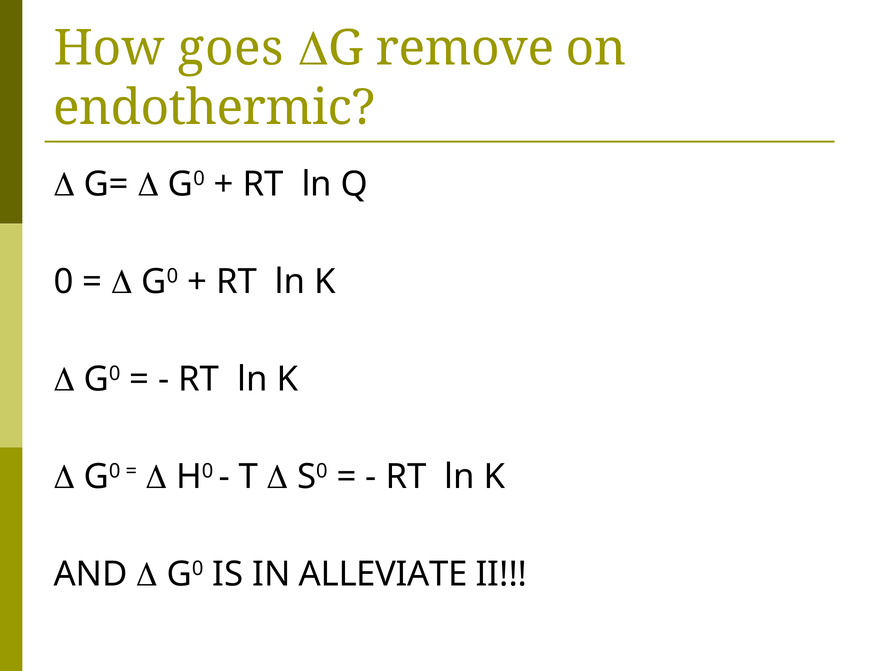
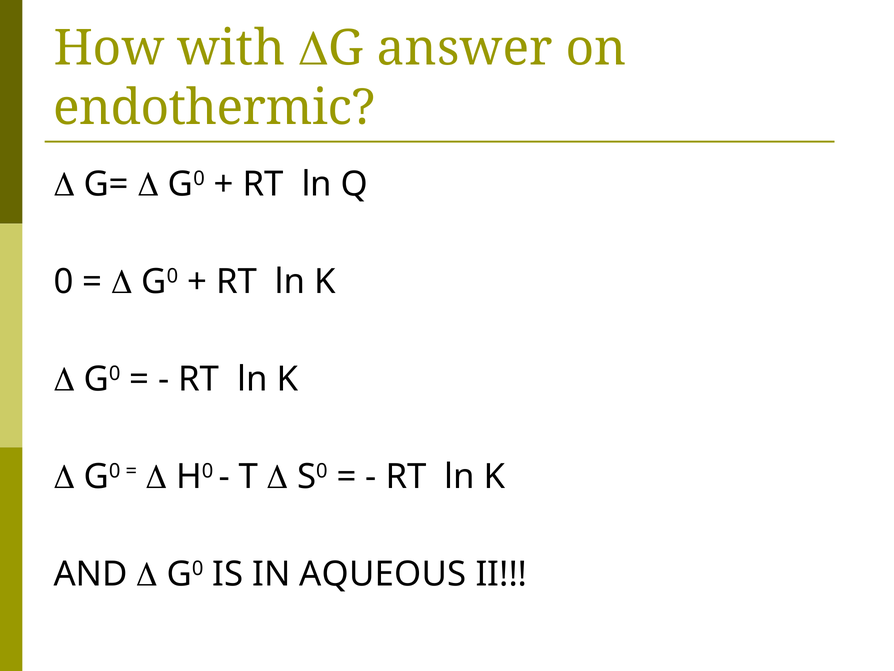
goes: goes -> with (231, 48)
remove: remove -> answer (465, 48)
ALLEVIATE: ALLEVIATE -> AQUEOUS (383, 574)
